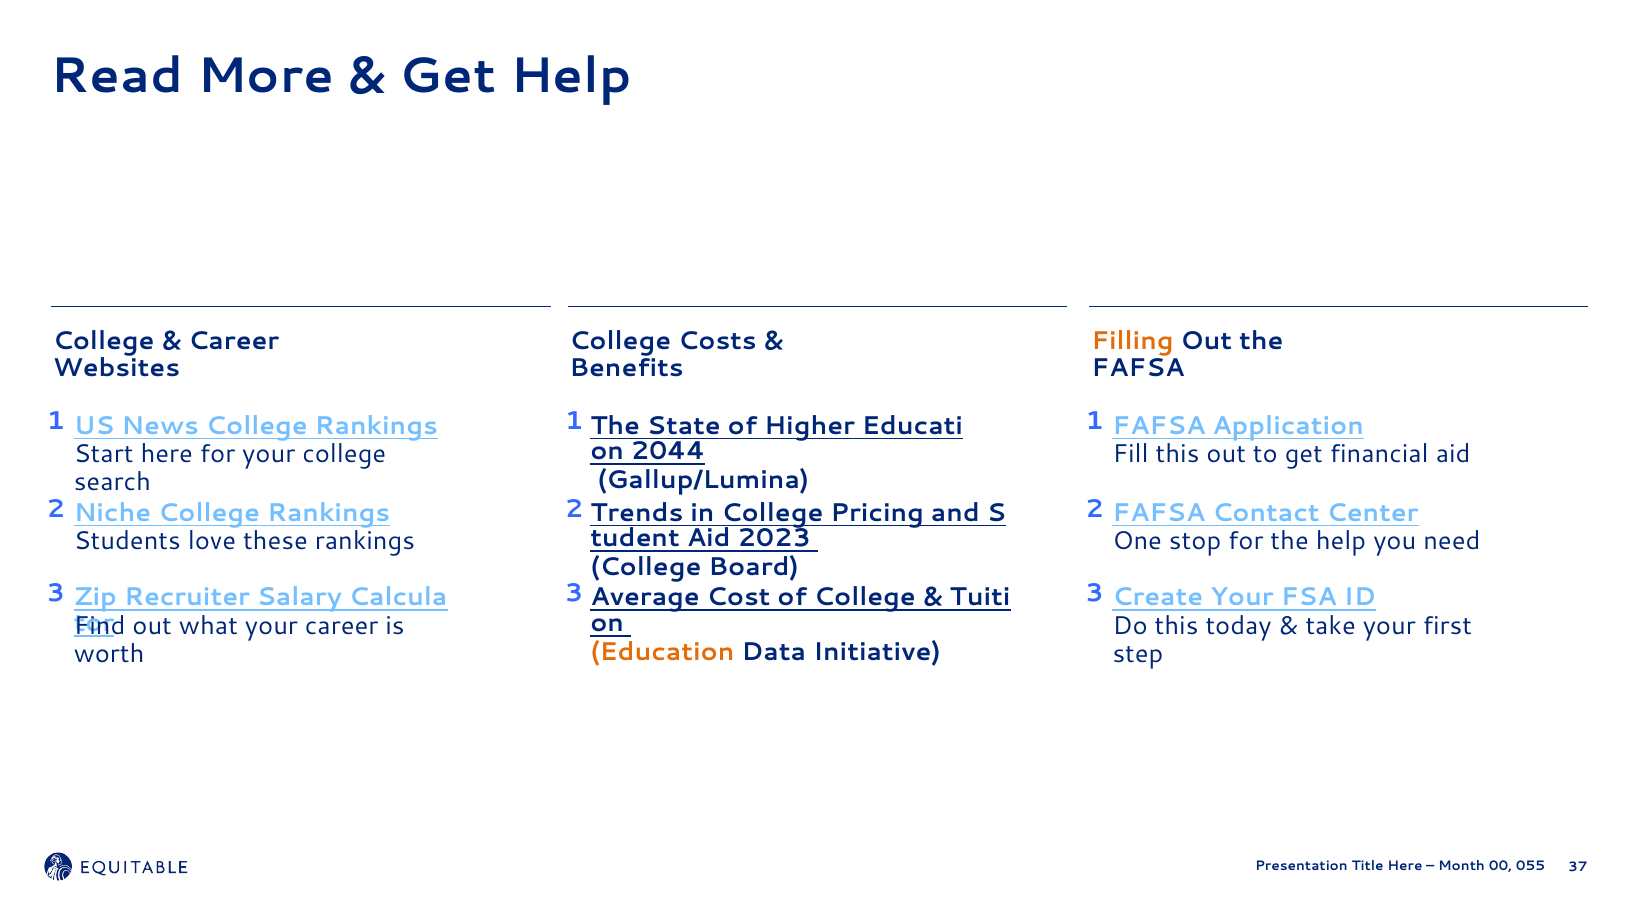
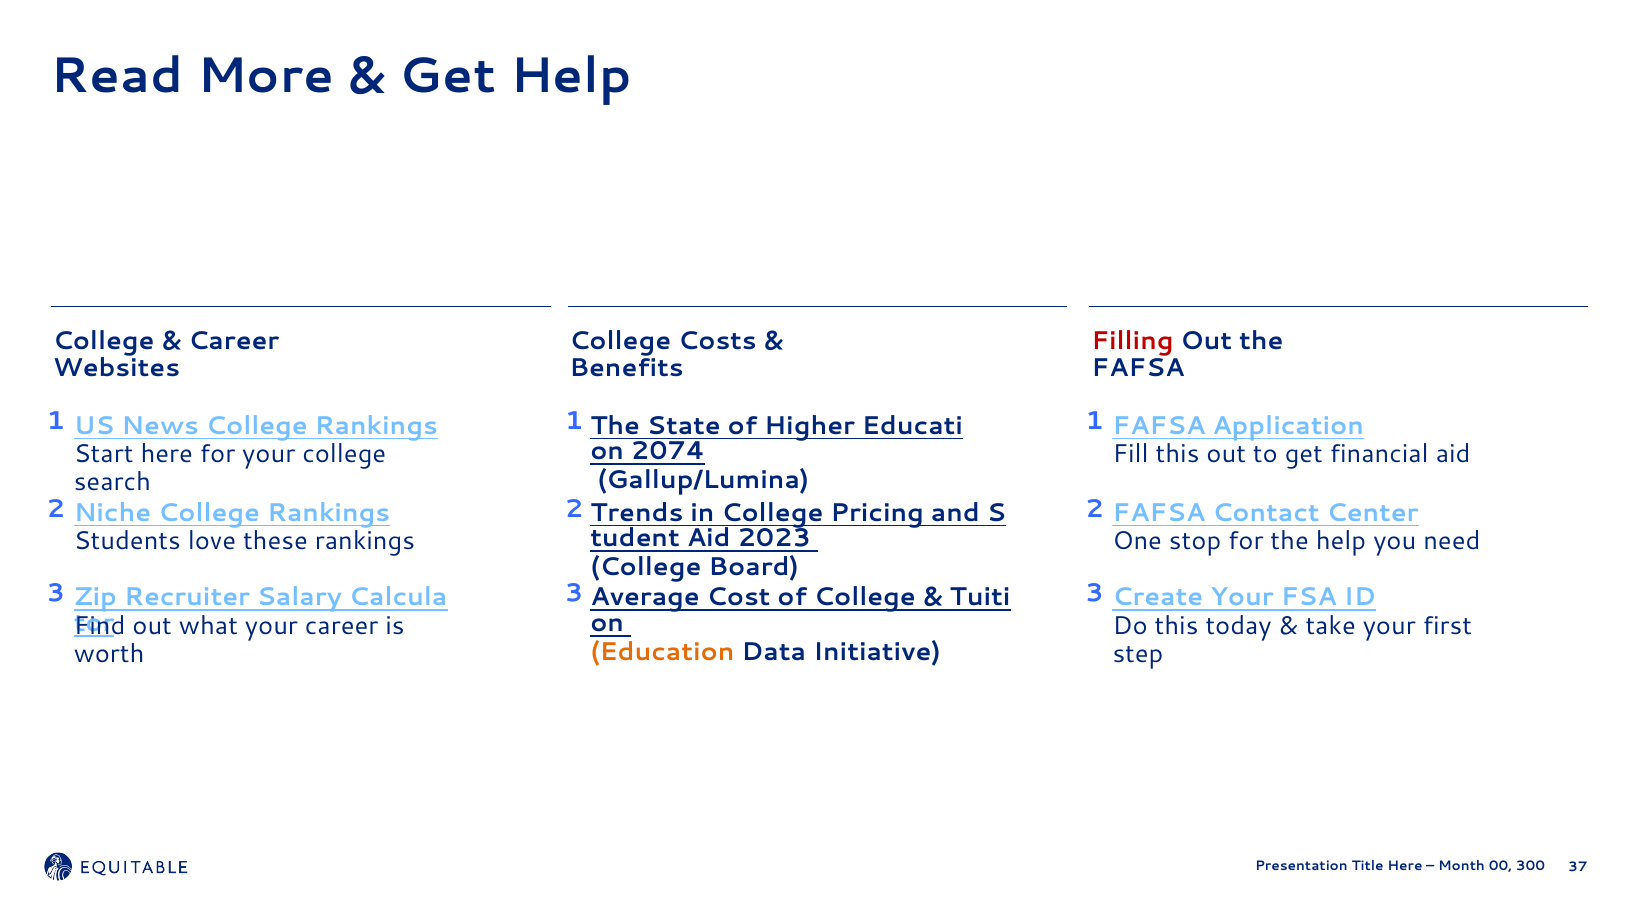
Filling colour: orange -> red (1133, 341)
2044: 2044 -> 2074 (668, 451)
055: 055 -> 300 (1530, 866)
